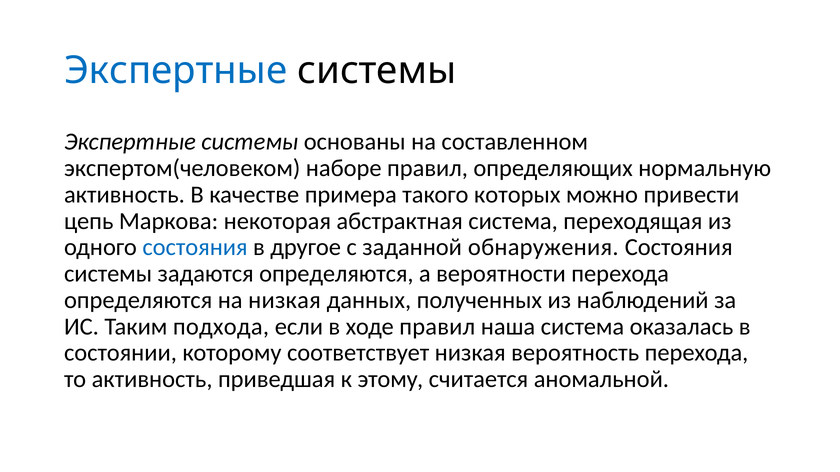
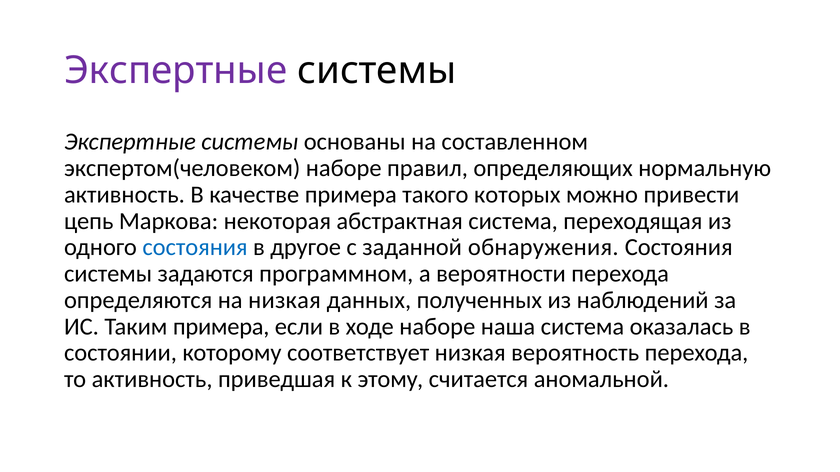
Экспертные colour: blue -> purple (176, 71)
задаются определяются: определяются -> программном (336, 274)
Таким подхода: подхода -> примера (221, 327)
ходе правил: правил -> наборе (437, 327)
